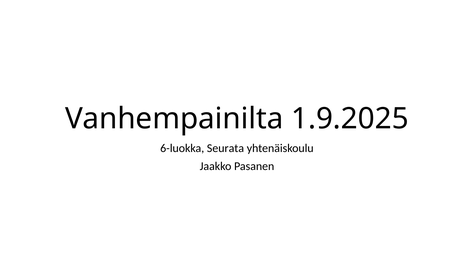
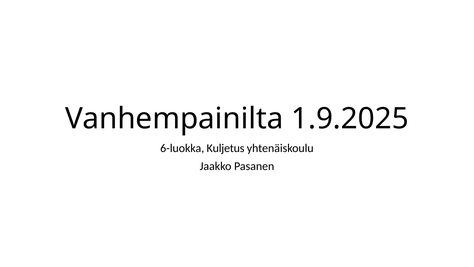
Seurata: Seurata -> Kuljetus (226, 148)
